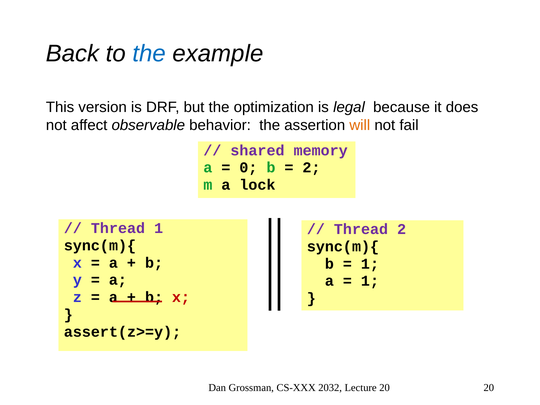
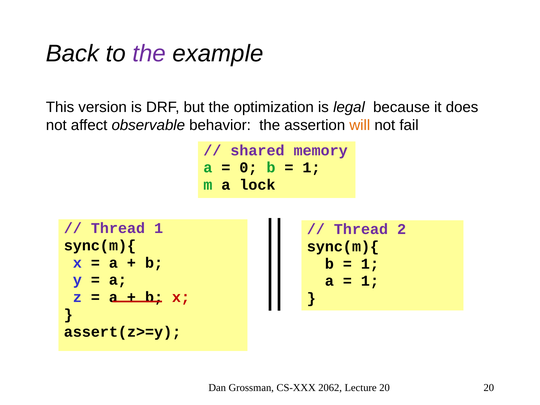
the colour: blue -> purple (149, 53)
2: 2 -> 1 (311, 168)
2032: 2032 -> 2062 (330, 388)
